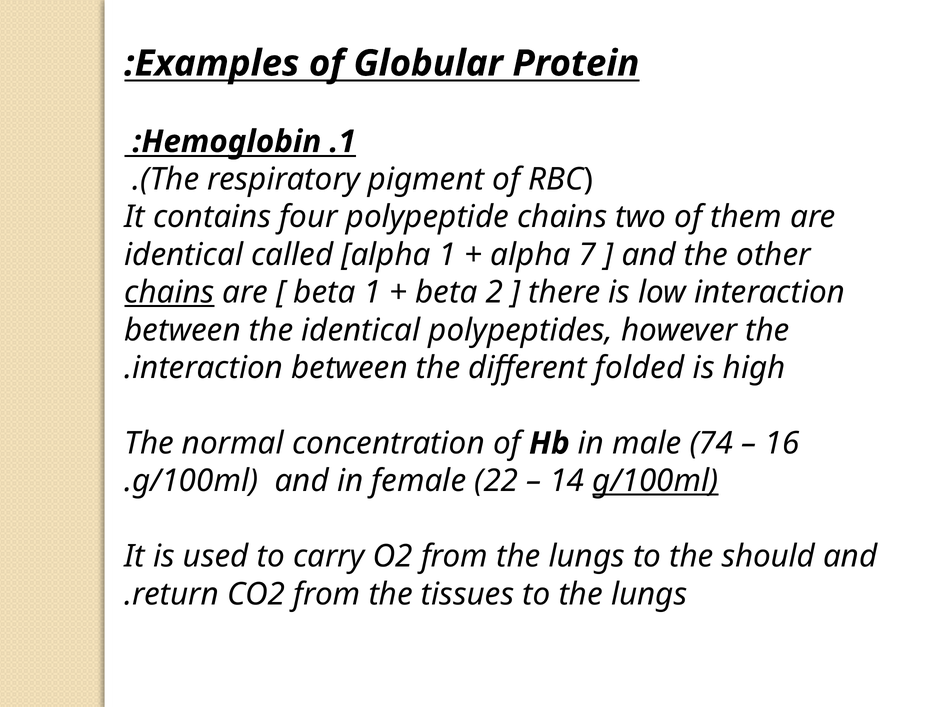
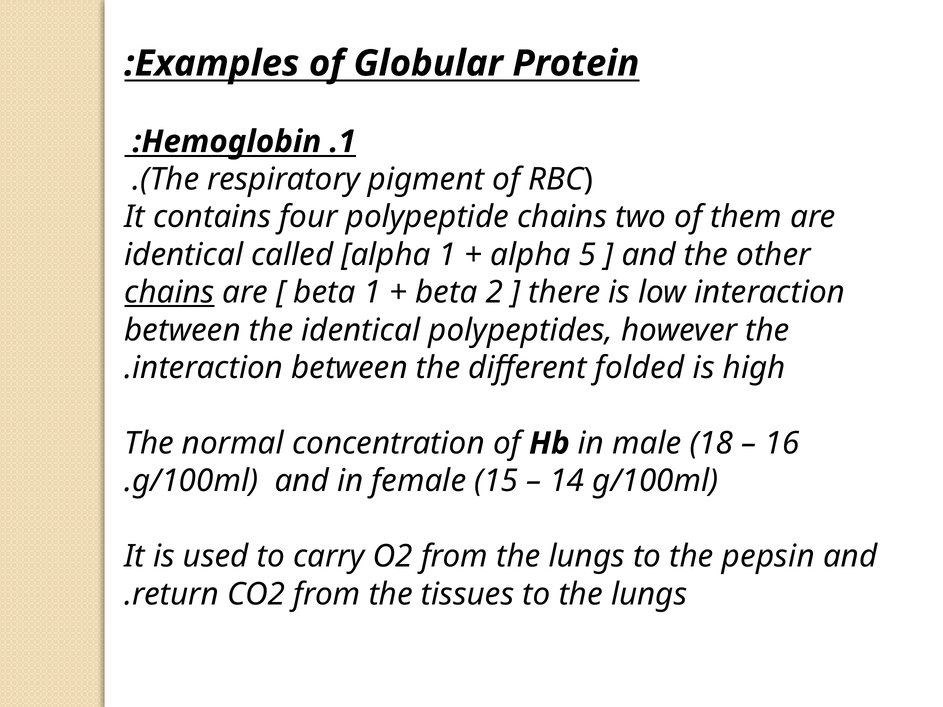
7: 7 -> 5 (587, 255)
74: 74 -> 18 (711, 443)
22: 22 -> 15 (496, 481)
g/100ml underline: present -> none (655, 481)
should: should -> pepsin (768, 557)
